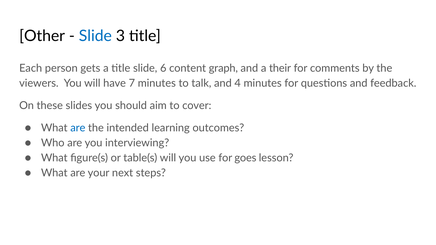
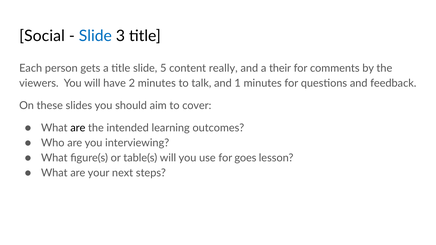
Other: Other -> Social (42, 36)
6: 6 -> 5 (163, 68)
graph: graph -> really (223, 68)
7: 7 -> 2 (132, 83)
4: 4 -> 1 (238, 83)
are colour: blue -> black (78, 128)
